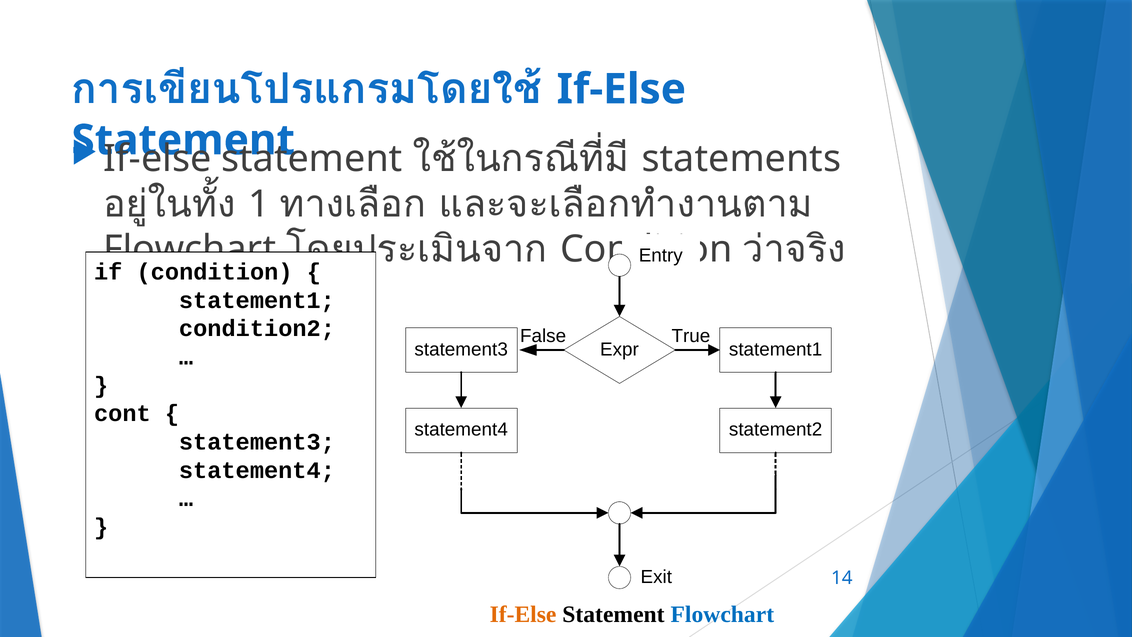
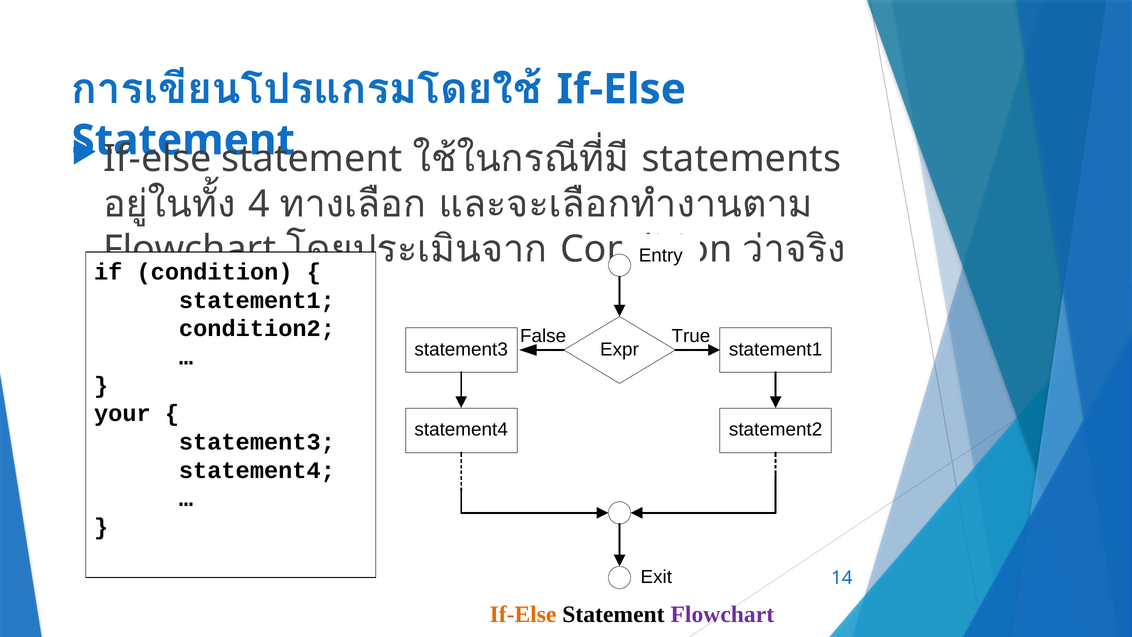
1: 1 -> 4 (259, 204)
cont: cont -> your (122, 413)
Flowchart colour: blue -> purple (722, 614)
